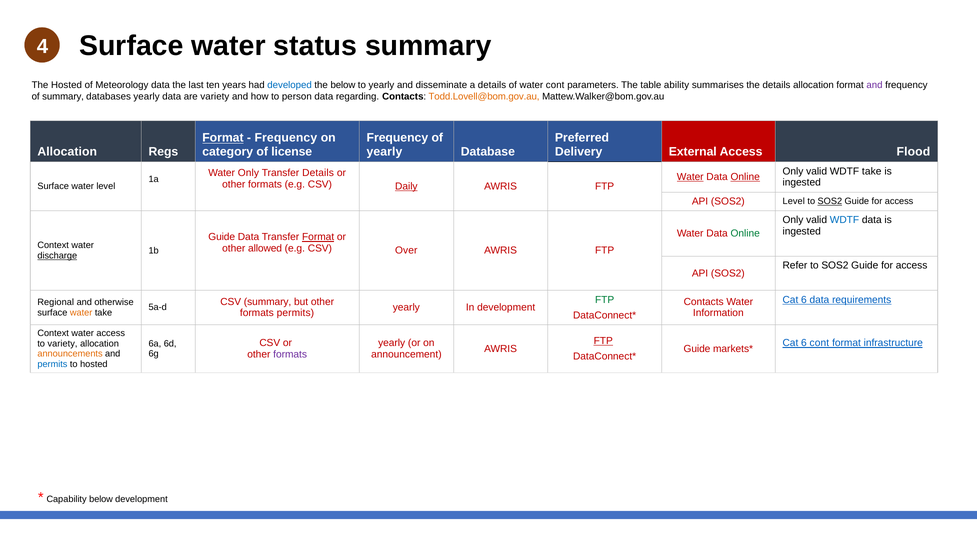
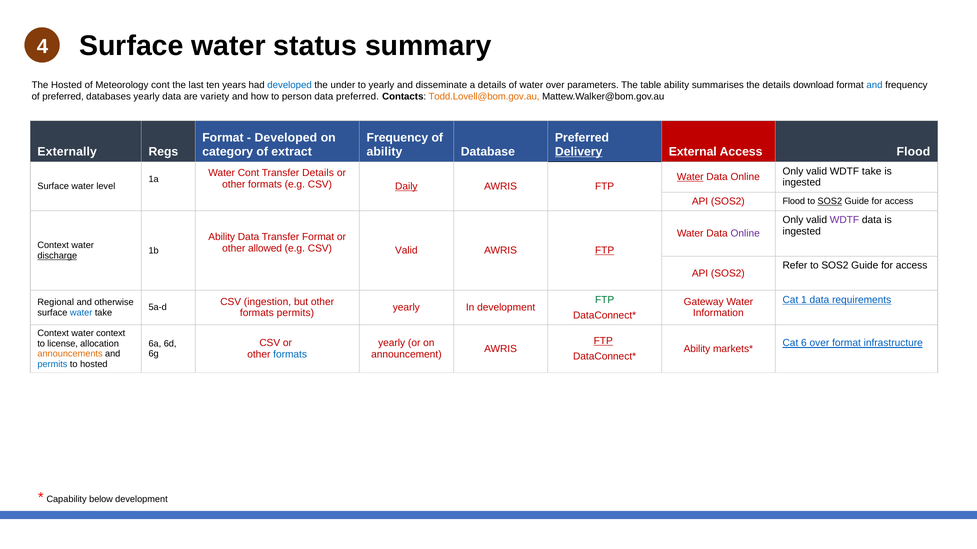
Meteorology data: data -> cont (160, 85)
the below: below -> under (343, 85)
water cont: cont -> over (555, 85)
details allocation: allocation -> download (814, 85)
and colour: purple -> blue (875, 85)
of summary: summary -> preferred (63, 97)
data regarding: regarding -> preferred (357, 97)
Format underline: present -> none (223, 138)
Frequency: Frequency -> Developed (286, 138)
Allocation: Allocation -> Externally (67, 152)
license: license -> extract (292, 152)
yearly: yearly -> ability (384, 152)
Delivery underline: none -> present (579, 152)
Water Only: Only -> Cont (249, 173)
Online underline: present -> none (745, 177)
SOS2 Level: Level -> Flood (794, 202)
WDTF colour: blue -> purple (844, 220)
Online colour: green -> purple (745, 234)
Guide: Guide -> Ability (222, 237)
Format underline: present -> none (318, 237)
CSV Over: Over -> Valid (406, 251)
FTP underline: none -> present (605, 251)
6: 6 -> 1 (804, 300)
CSV summary: summary -> ingestion (268, 302)
Contacts: Contacts -> Gateway (704, 302)
water colour: orange -> blue (81, 313)
water access: access -> context (111, 334)
6 cont: cont -> over (819, 343)
to variety: variety -> license (63, 344)
Guide: Guide -> Ability (697, 349)
formats colour: purple -> blue (290, 355)
